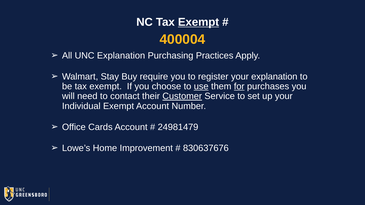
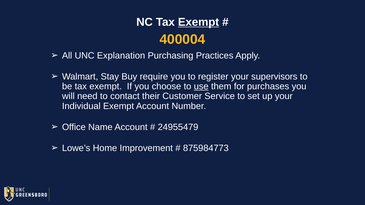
your explanation: explanation -> supervisors (274, 77)
for underline: present -> none (239, 87)
Customer underline: present -> none (182, 96)
Cards: Cards -> Name (100, 127)
24981479: 24981479 -> 24955479 (178, 127)
830637676: 830637676 -> 875984773 (206, 148)
